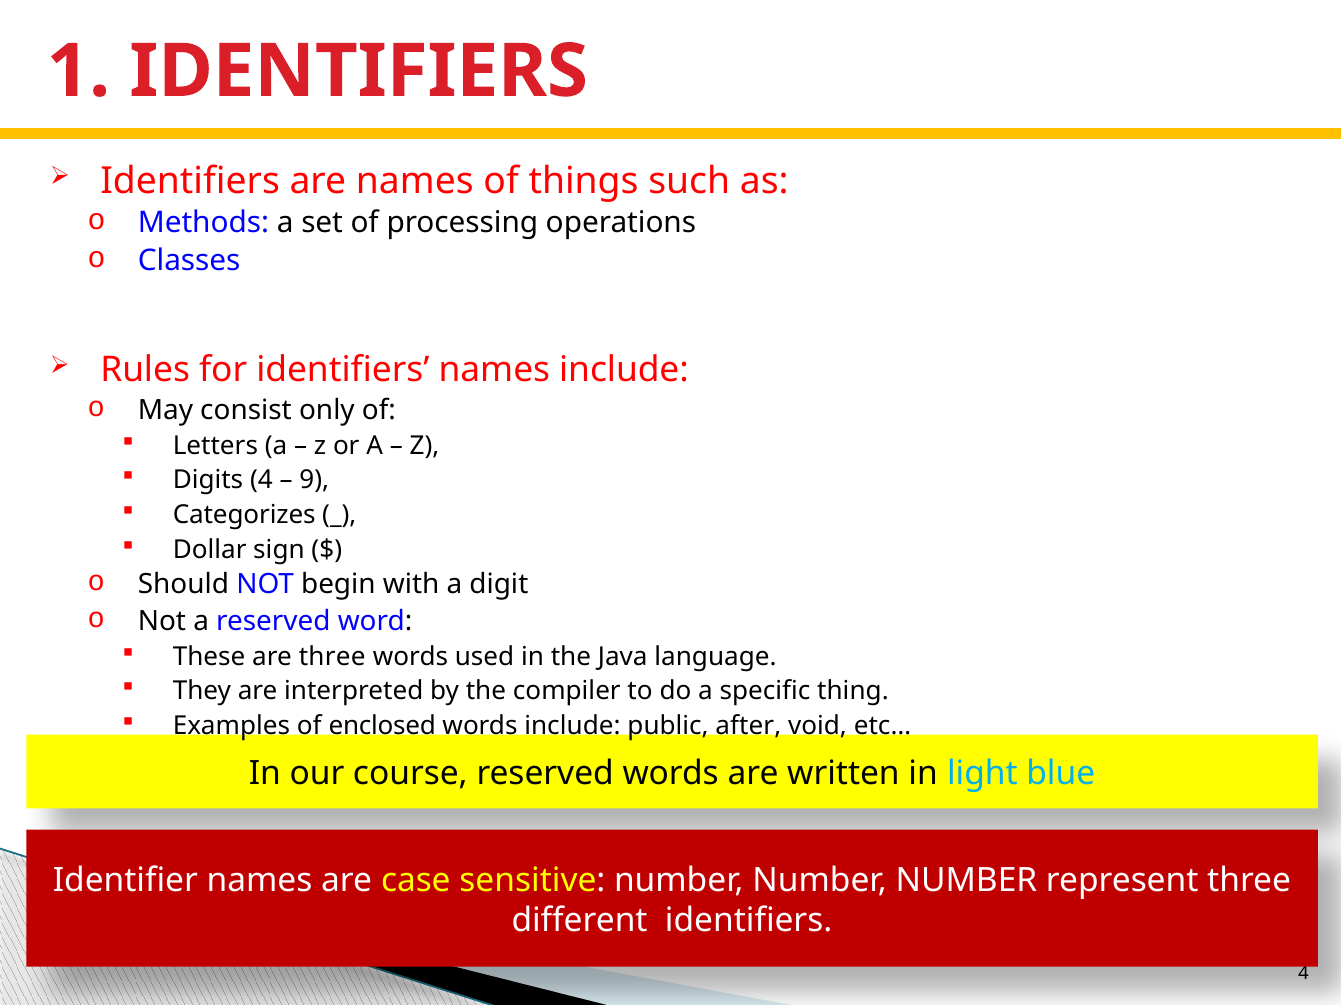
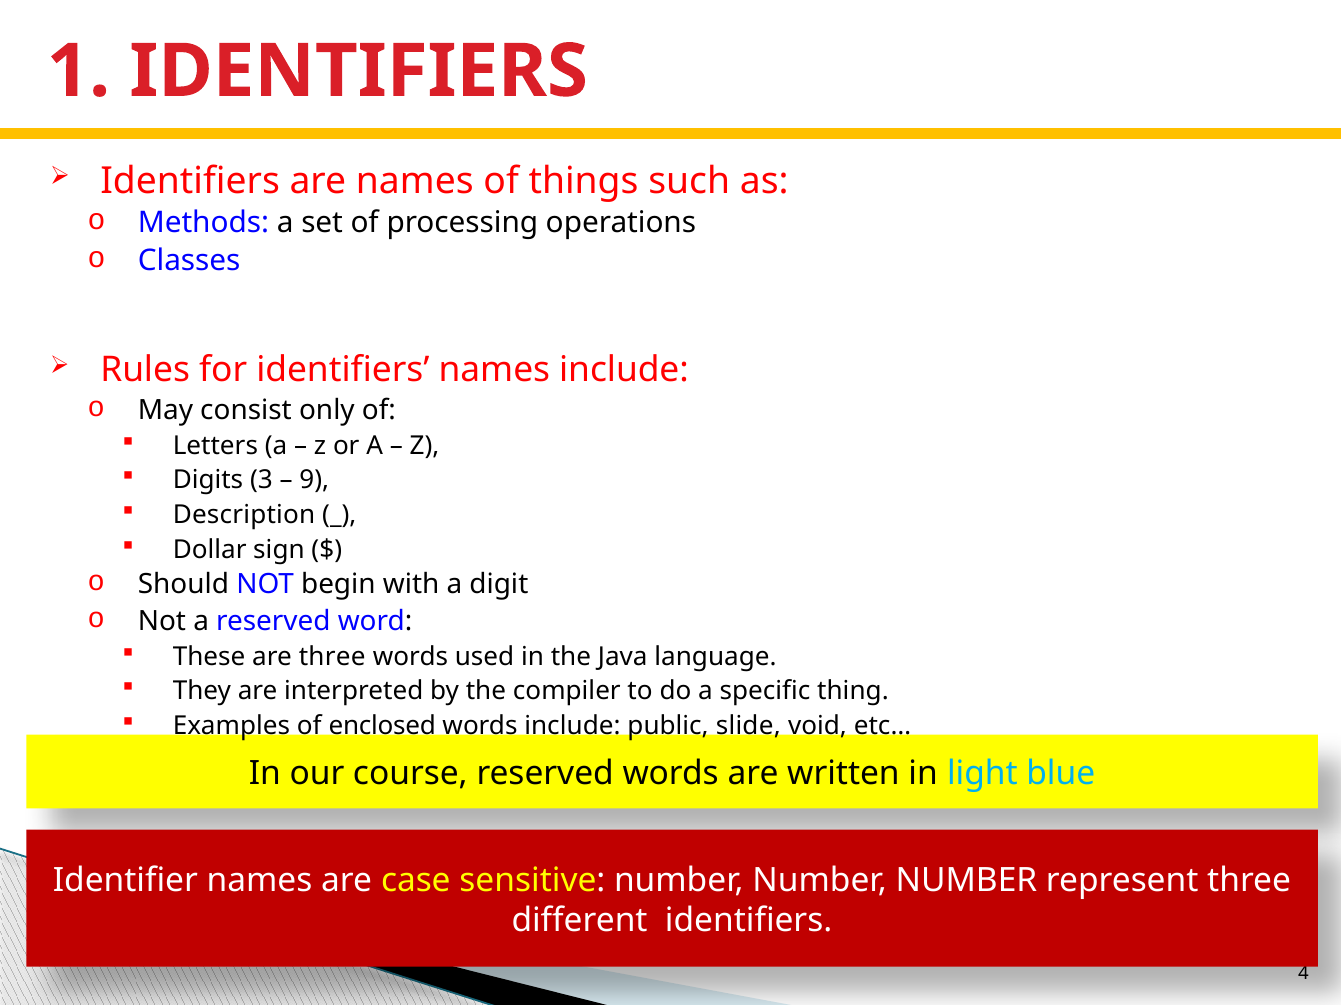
Digits 4: 4 -> 3 (261, 481)
Categorizes: Categorizes -> Description (244, 515)
after: after -> slide (748, 727)
